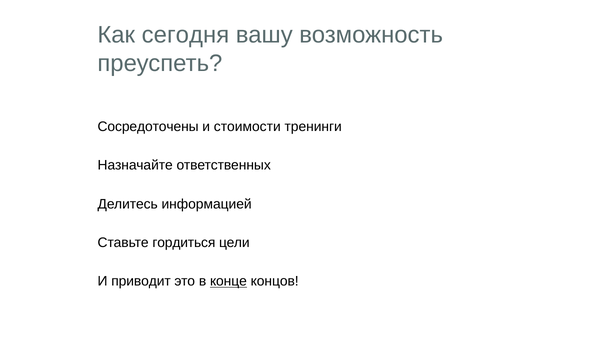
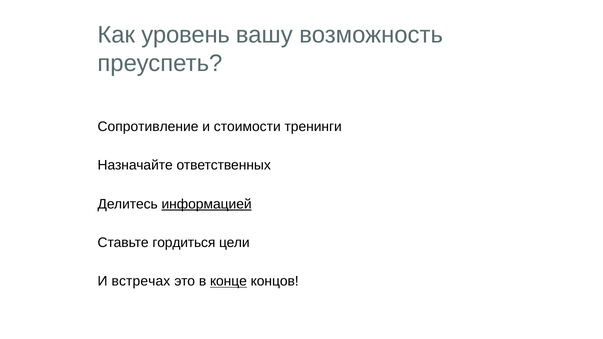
сегодня: сегодня -> уровень (186, 35)
Сосредоточены: Сосредоточены -> Сопротивление (148, 127)
информацией underline: none -> present (207, 204)
приводит: приводит -> встречах (141, 281)
